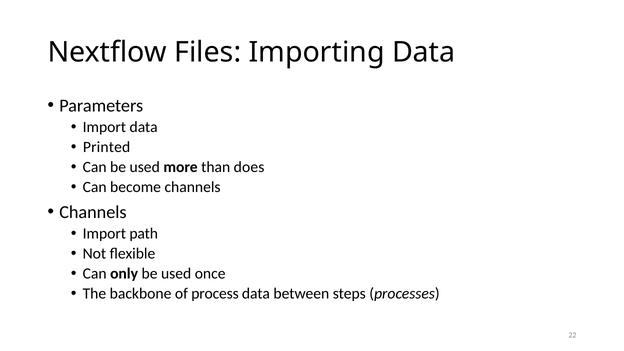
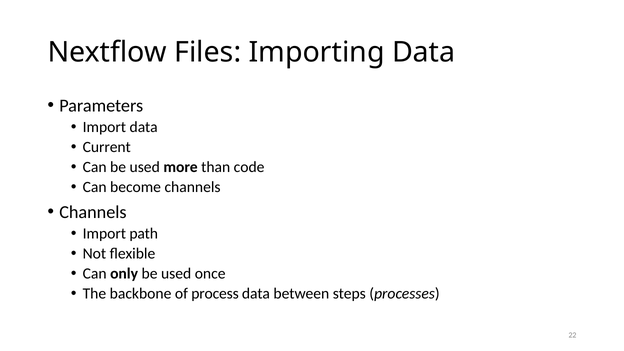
Printed: Printed -> Current (107, 147)
does: does -> code (249, 167)
